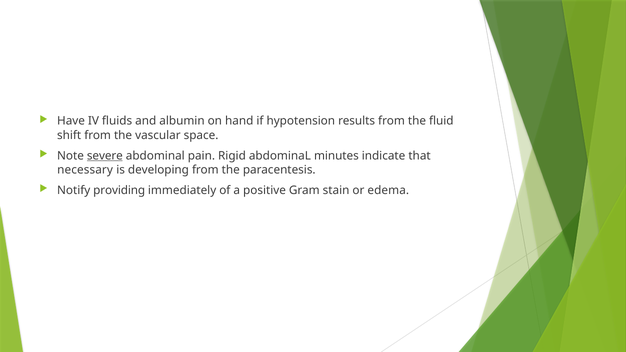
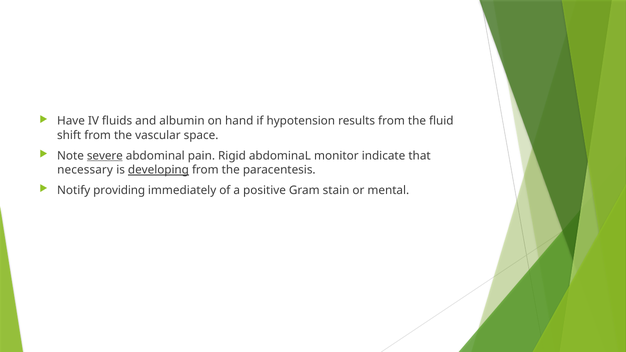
minutes: minutes -> monitor (336, 156)
developing underline: none -> present (158, 170)
edema: edema -> mental (388, 191)
